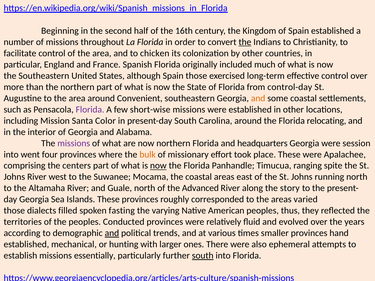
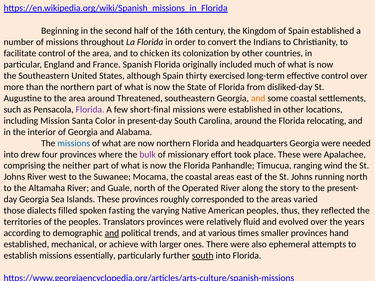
the underline: present -> none (245, 42)
Spain those: those -> thirty (196, 76)
control-day: control-day -> disliked-day (290, 87)
Convenient: Convenient -> Threatened (140, 98)
short-wise: short-wise -> short-final (150, 110)
missions colour: purple -> blue (74, 143)
session: session -> needed (357, 143)
went: went -> drew (30, 155)
bulk colour: orange -> purple (148, 155)
centers: centers -> neither (77, 166)
now underline: present -> none (158, 166)
spite: spite -> wind (333, 166)
Advanced: Advanced -> Operated (200, 188)
Conducted: Conducted -> Translators (124, 222)
hunting: hunting -> achieve (124, 245)
